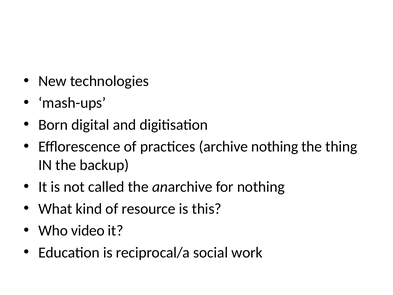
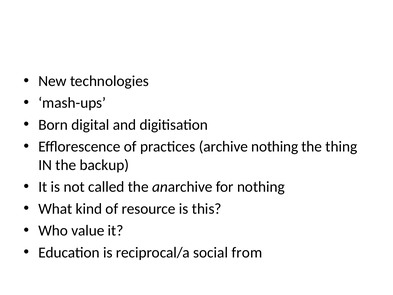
video: video -> value (88, 230)
work: work -> from (247, 252)
